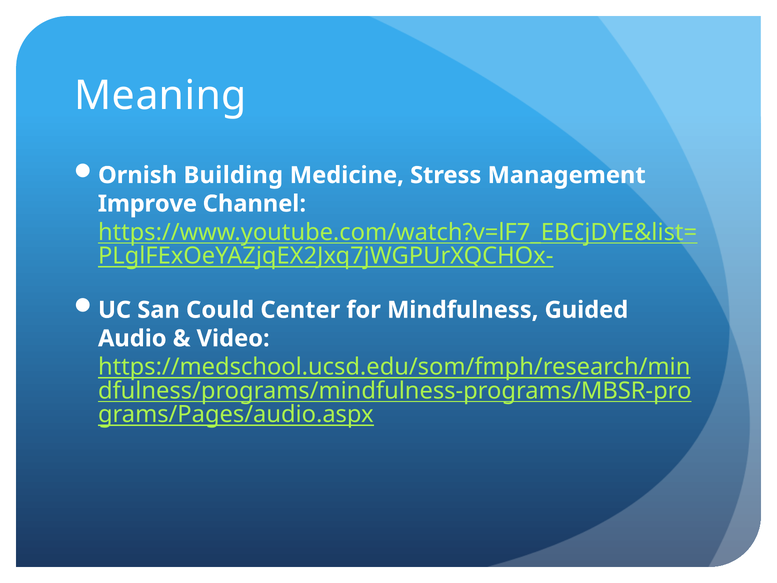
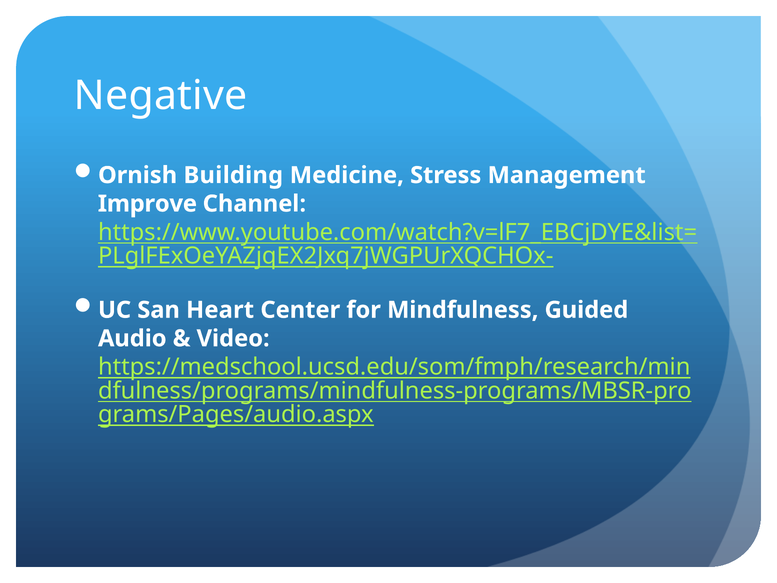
Meaning: Meaning -> Negative (161, 95)
Could: Could -> Heart (220, 310)
